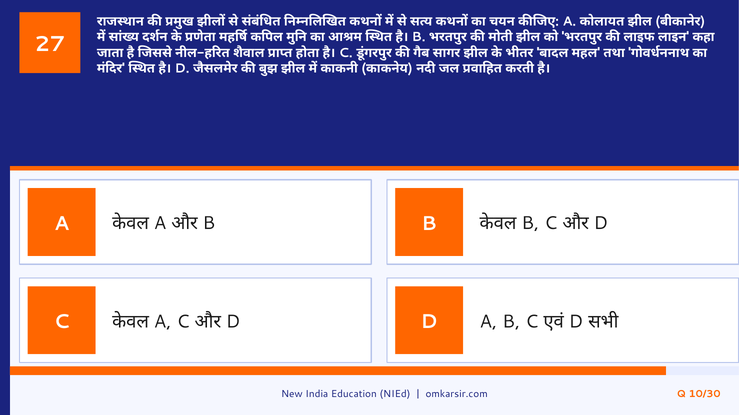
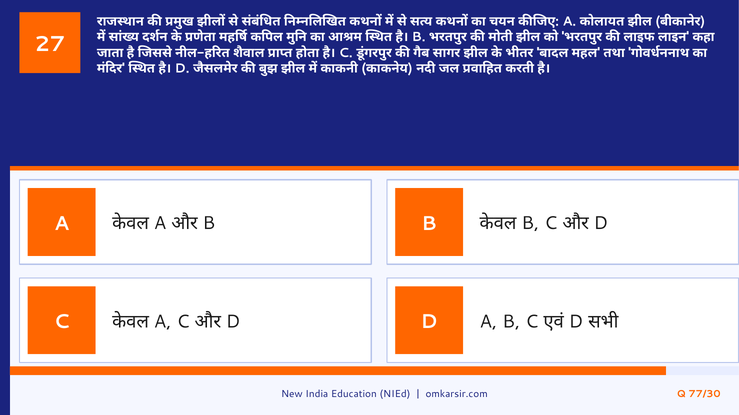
10/30: 10/30 -> 77/30 (705, 395)
